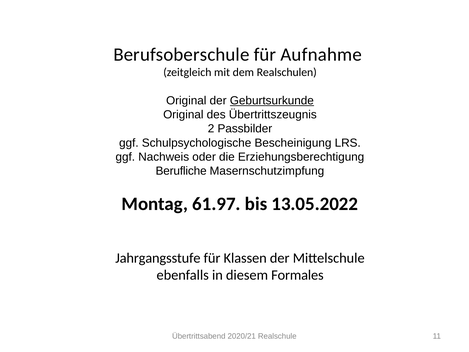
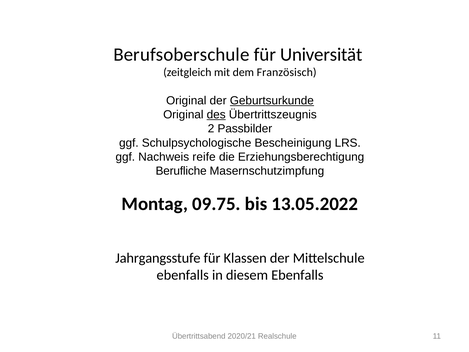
Aufnahme: Aufnahme -> Universität (321, 54)
Realschulen: Realschulen -> Französisch (287, 72)
des underline: none -> present (216, 115)
oder: oder -> reife (204, 157)
61.97: 61.97 -> 09.75 (216, 204)
diesem Formales: Formales -> Ebenfalls (297, 275)
